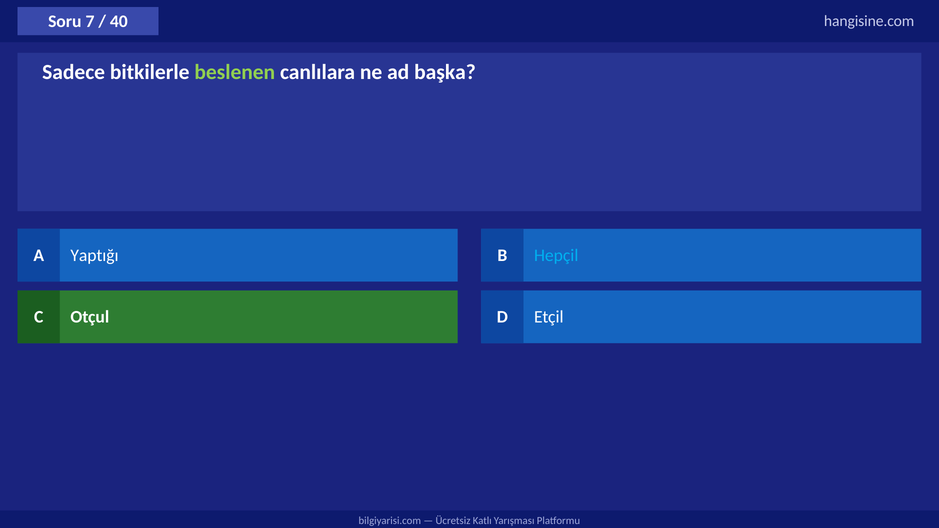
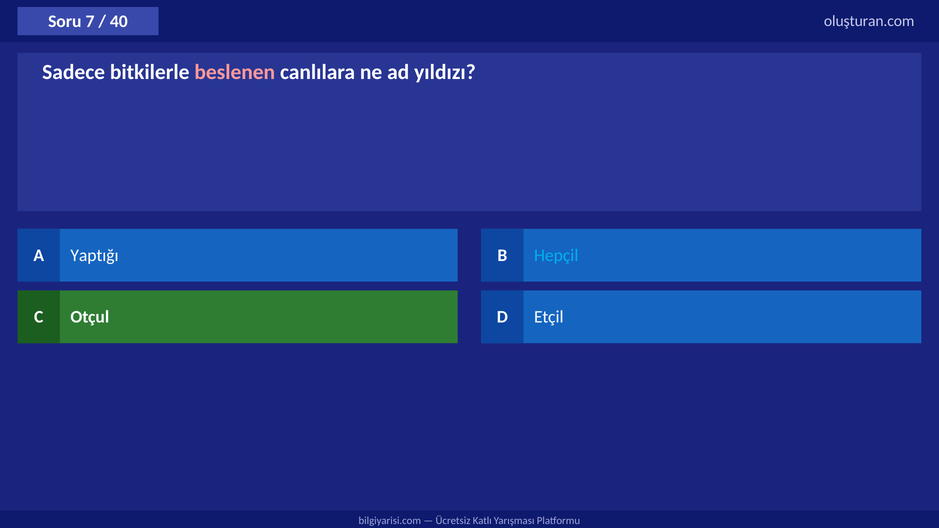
hangisine.com: hangisine.com -> oluşturan.com (869, 21)
beslenen colour: light green -> pink (235, 72)
başka: başka -> yıldızı (445, 72)
